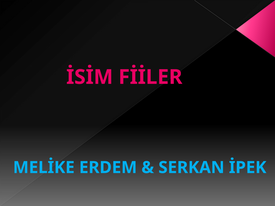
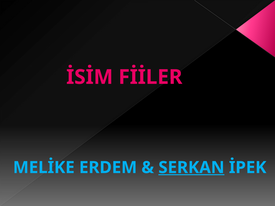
SERKAN underline: none -> present (191, 168)
